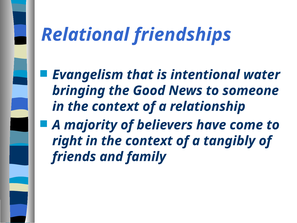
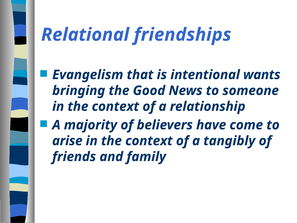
water: water -> wants (262, 75)
right: right -> arise (67, 141)
